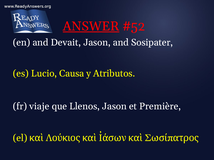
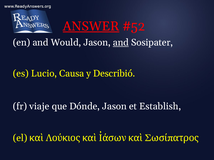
Devait: Devait -> Would (66, 43)
and underline: none -> present (121, 43)
Atributos: Atributos -> Describió (114, 74)
Llenos: Llenos -> Dónde (85, 107)
Première: Première -> Establish (160, 107)
